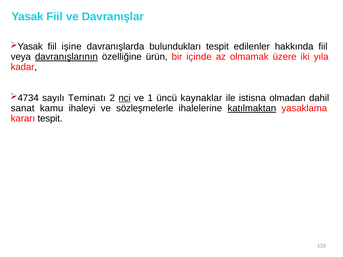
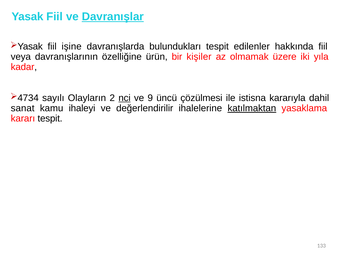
Davranışlar underline: none -> present (113, 17)
davranışlarının underline: present -> none (66, 57)
içinde: içinde -> kişiler (199, 57)
Teminatı: Teminatı -> Olayların (87, 98)
1: 1 -> 9 (150, 98)
kaynaklar: kaynaklar -> çözülmesi (201, 98)
olmadan: olmadan -> kararıyla (287, 98)
sözleşmelerle: sözleşmelerle -> değerlendirilir (145, 108)
